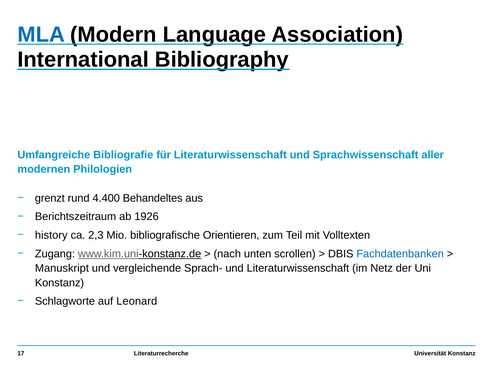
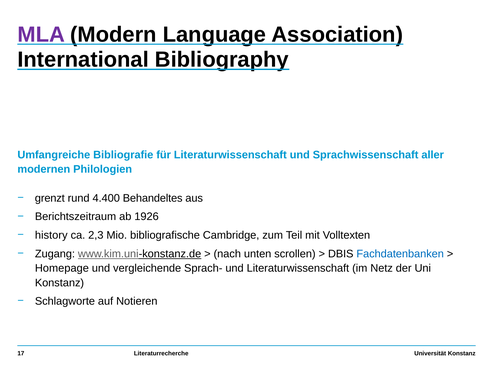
MLA colour: blue -> purple (41, 35)
Orientieren: Orientieren -> Cambridge (231, 235)
Manuskript: Manuskript -> Homepage (62, 268)
Leonard: Leonard -> Notieren (137, 301)
